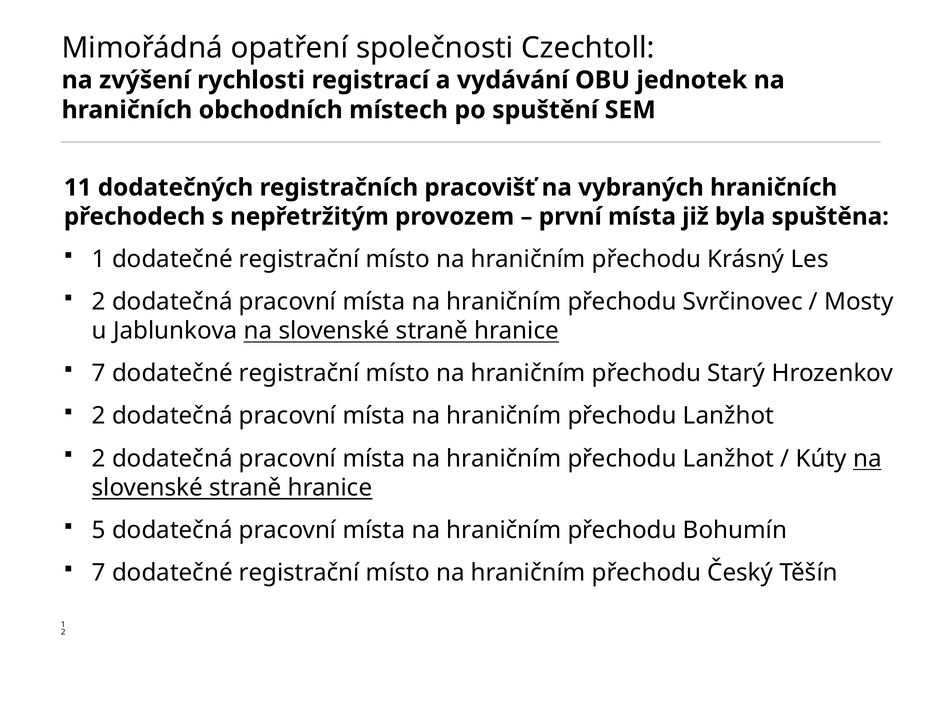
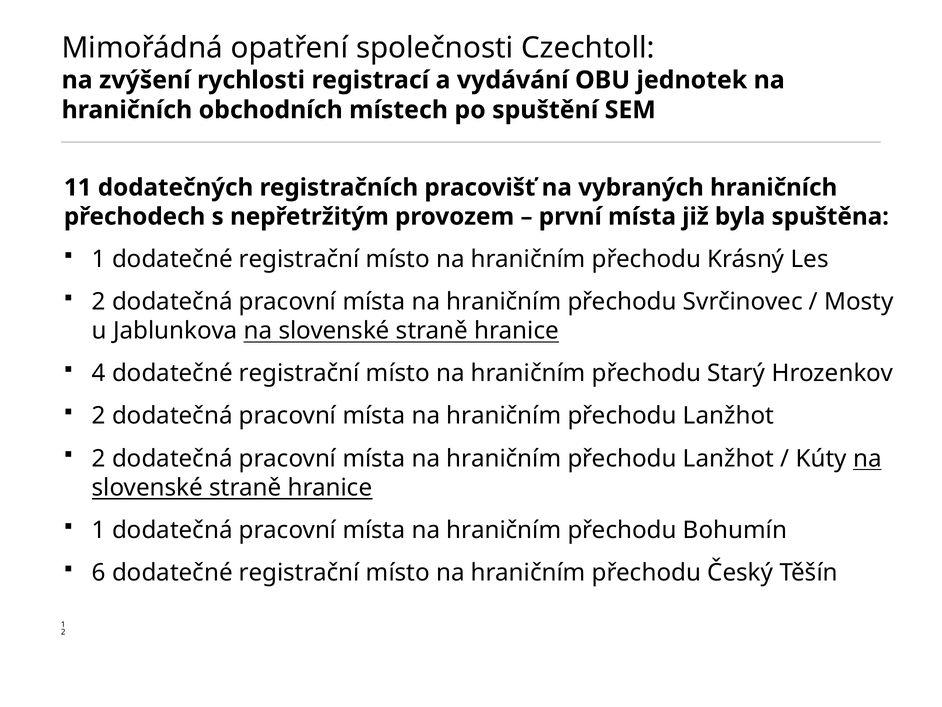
7: 7 -> 4 (99, 373)
5: 5 -> 1 (99, 530)
7: 7 -> 6 (99, 572)
